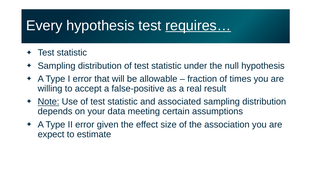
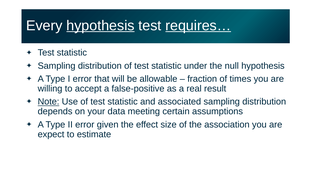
hypothesis underline: none -> present (100, 26)
